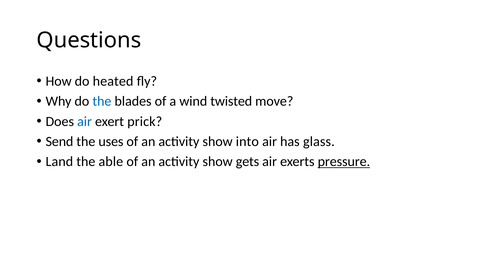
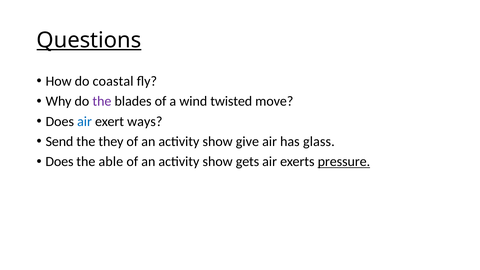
Questions underline: none -> present (89, 40)
heated: heated -> coastal (113, 81)
the colour: blue -> purple (102, 101)
prick: prick -> ways (145, 121)
uses: uses -> they (111, 142)
into: into -> give (247, 142)
Land: Land -> Does (59, 162)
